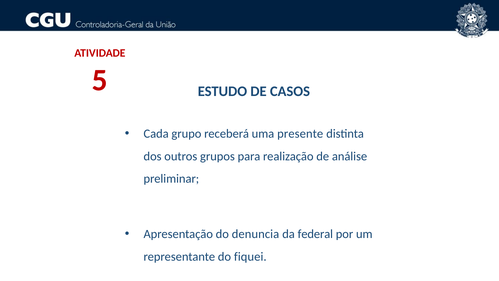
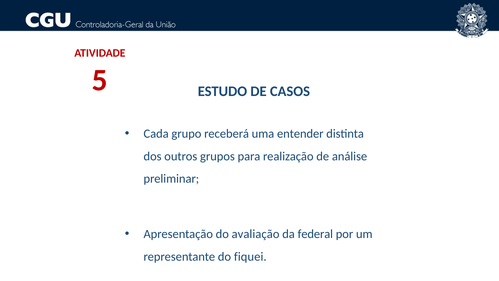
presente: presente -> entender (300, 134)
denuncia: denuncia -> avaliação (256, 234)
